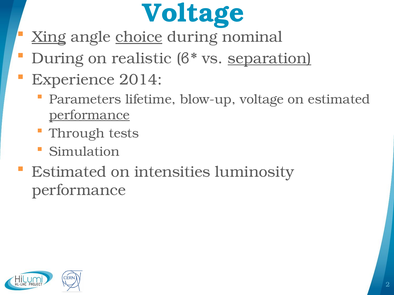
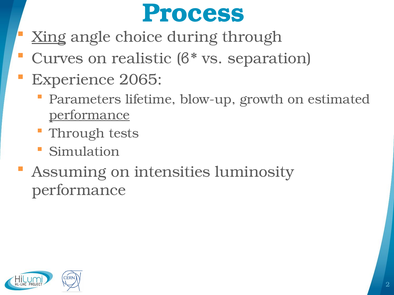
Voltage: Voltage -> Process (193, 13)
choice underline: present -> none (139, 37)
during nominal: nominal -> through (252, 37)
During: During -> Curves (58, 58)
separation underline: present -> none (269, 58)
2014: 2014 -> 2065 (141, 80)
blow-up voltage: voltage -> growth (262, 99)
Estimated: Estimated -> Assuming (69, 172)
